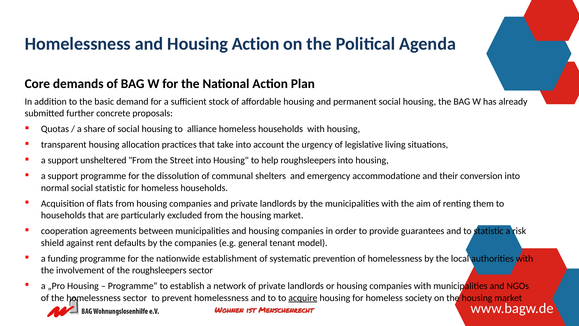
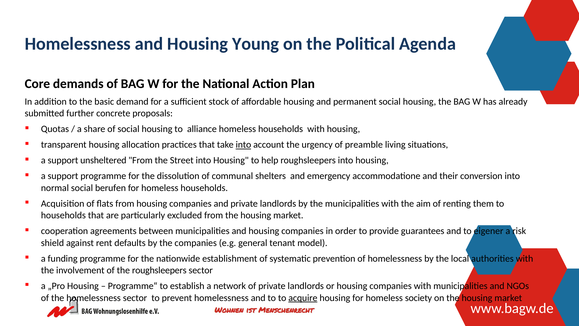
Housing Action: Action -> Young (256, 44)
into underline: none -> present (243, 145)
legislative: legislative -> preamble (364, 145)
social statistic: statistic -> berufen (111, 188)
to statistic: statistic -> eigener (489, 231)
